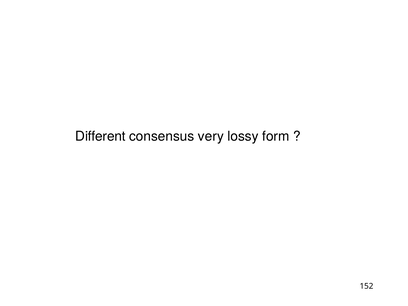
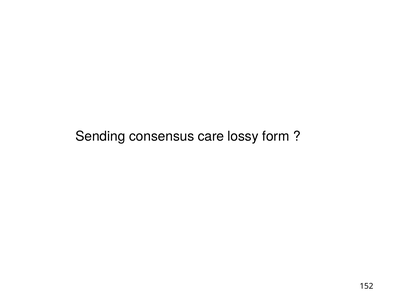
Different: Different -> Sending (100, 136)
very: very -> care (211, 136)
